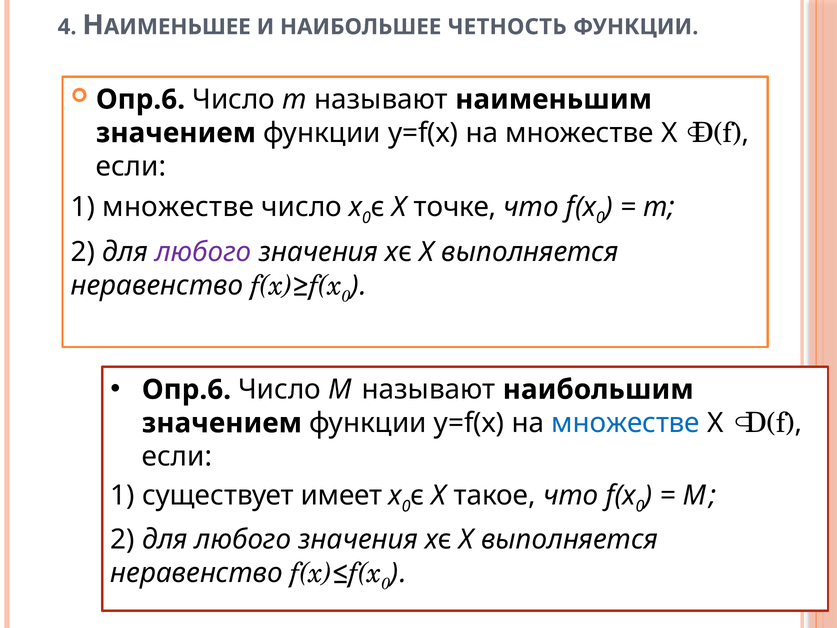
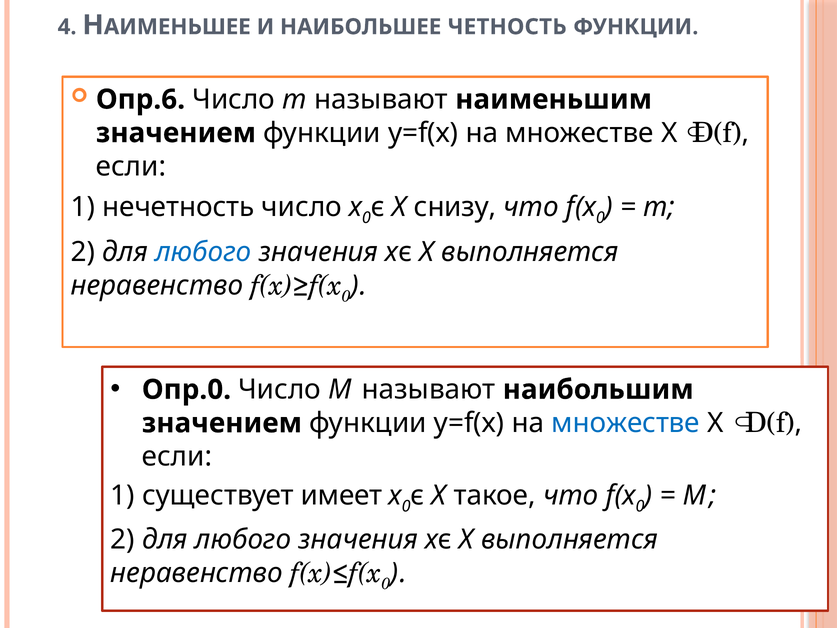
1 множестве: множестве -> нечетность (178, 207)
точке: точке -> снизу (455, 207)
любого colour: purple -> blue (203, 252)
Опр.6: Опр.6 -> Опр.0 (186, 389)
